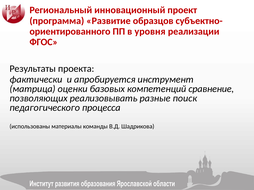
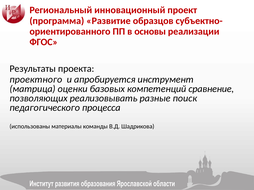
уровня: уровня -> основы (150, 32)
фактически: фактически -> проектного (36, 80)
